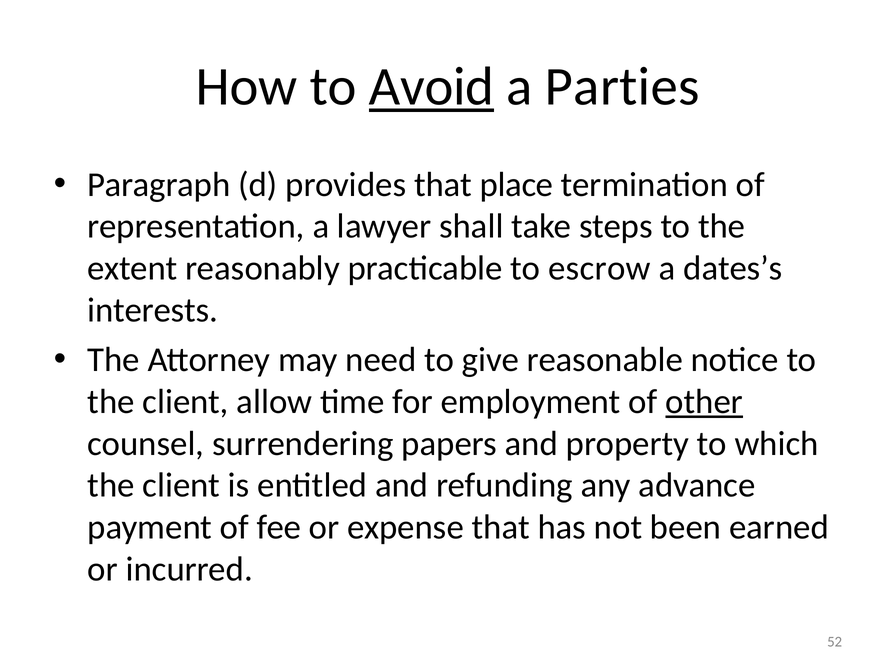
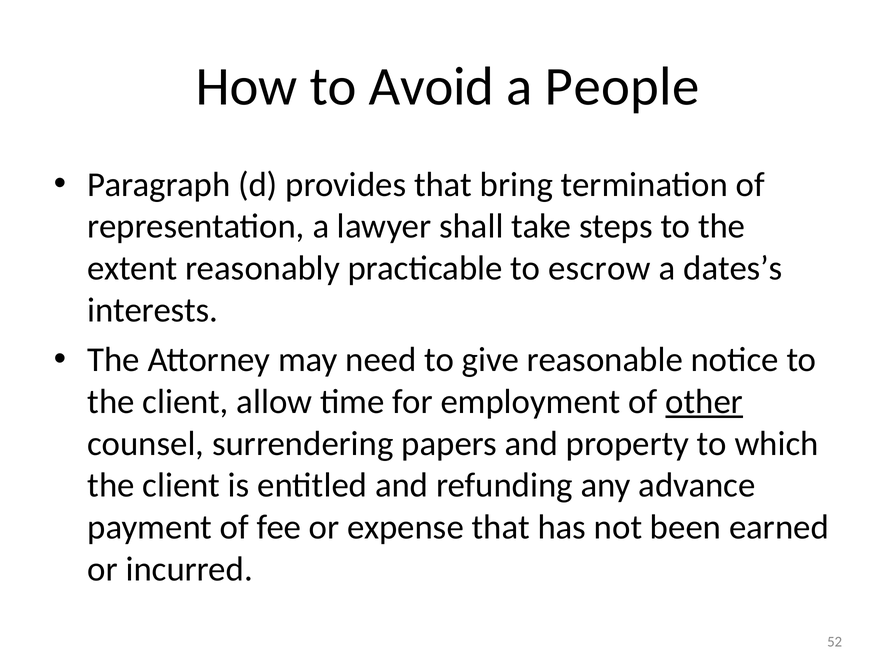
Avoid underline: present -> none (432, 87)
Parties: Parties -> People (622, 87)
place: place -> bring (516, 185)
